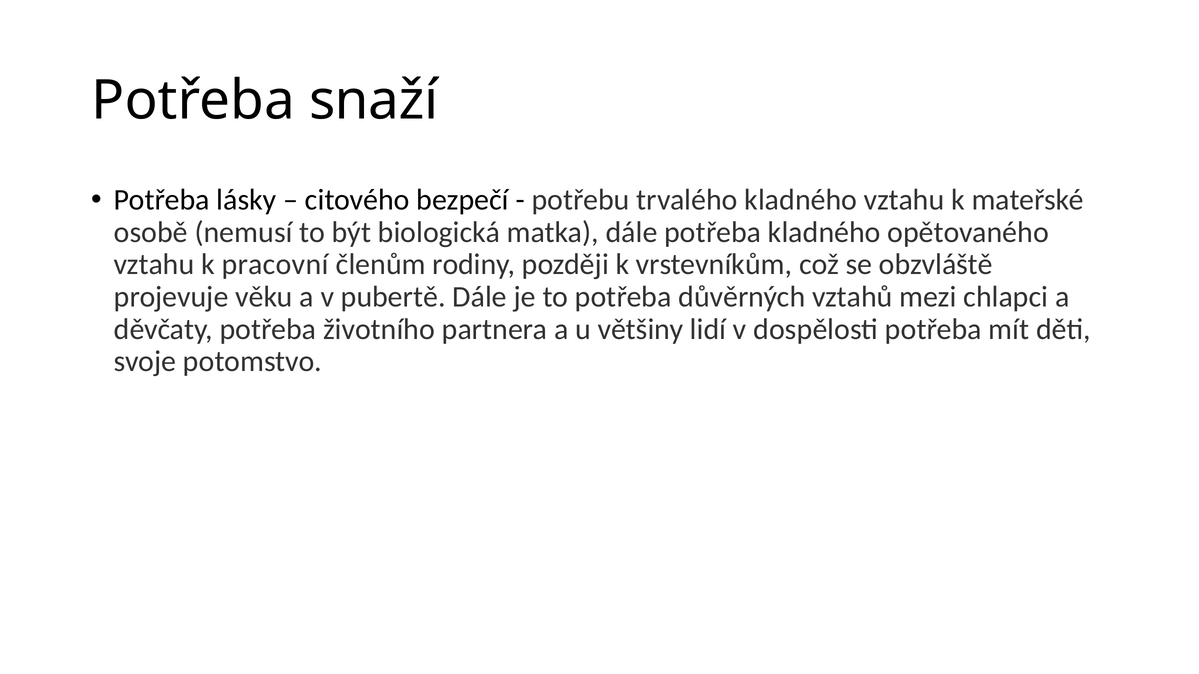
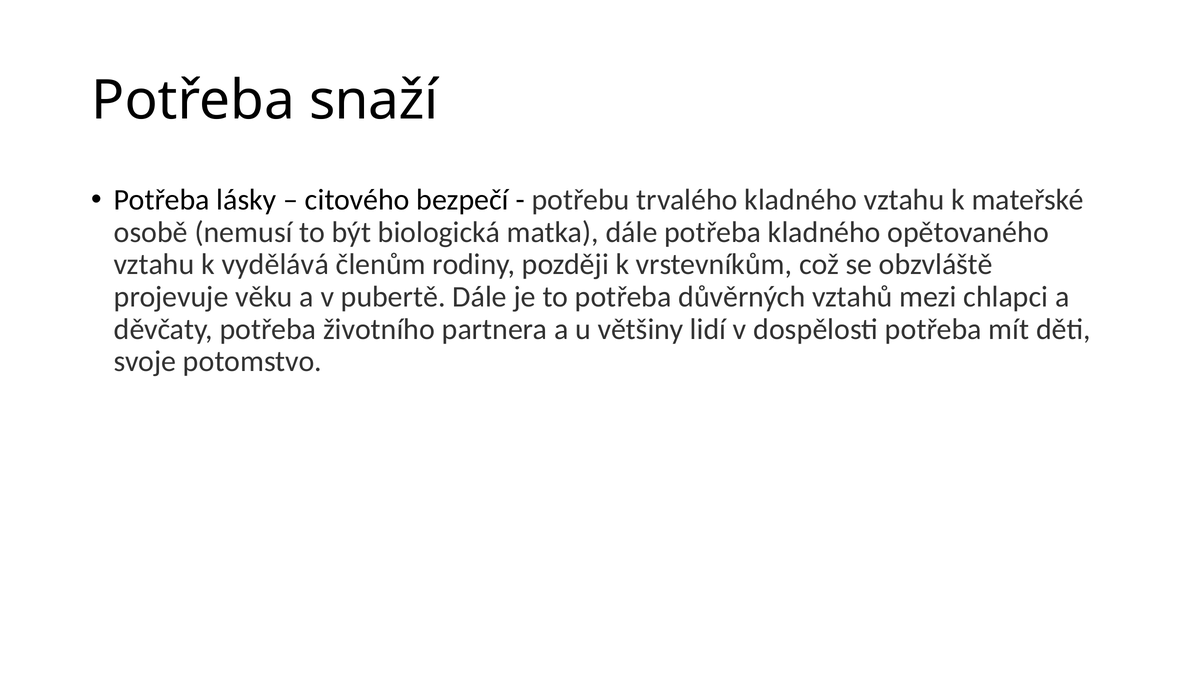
pracovní: pracovní -> vydělává (275, 265)
